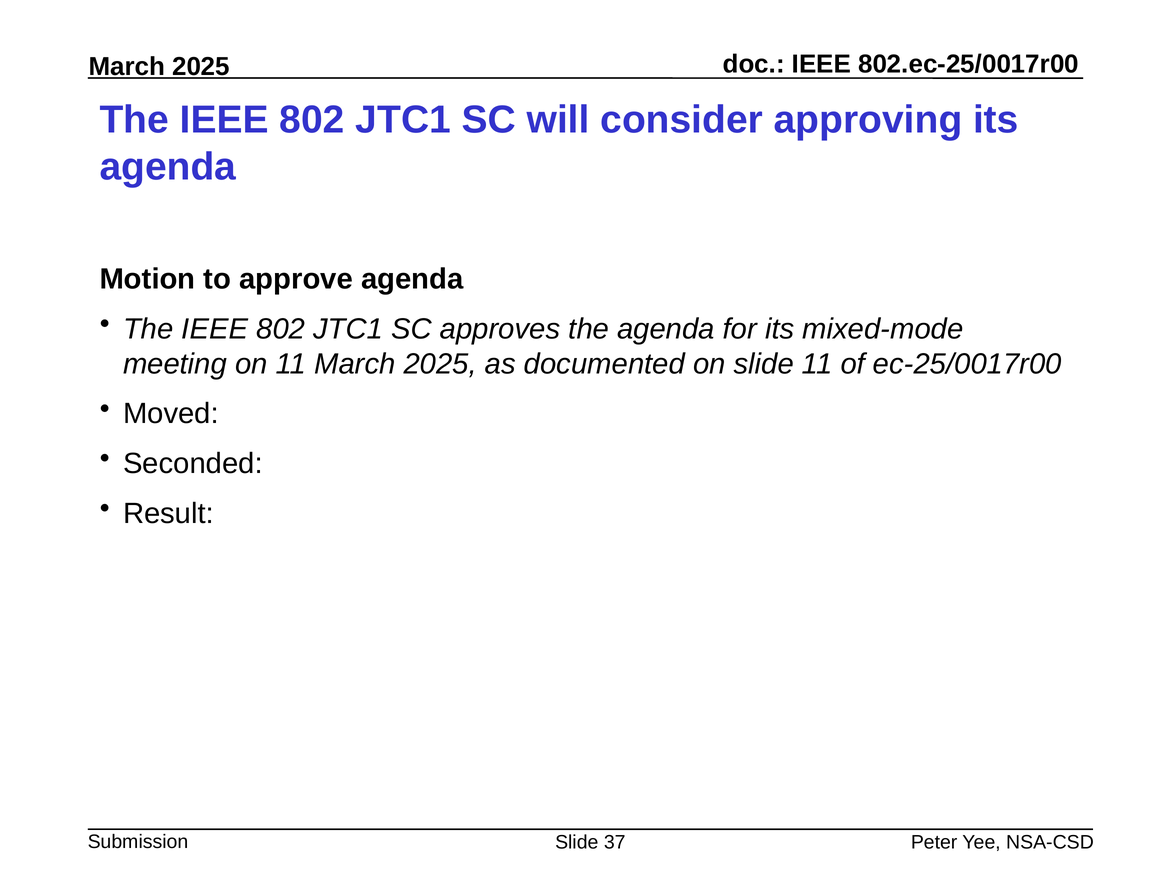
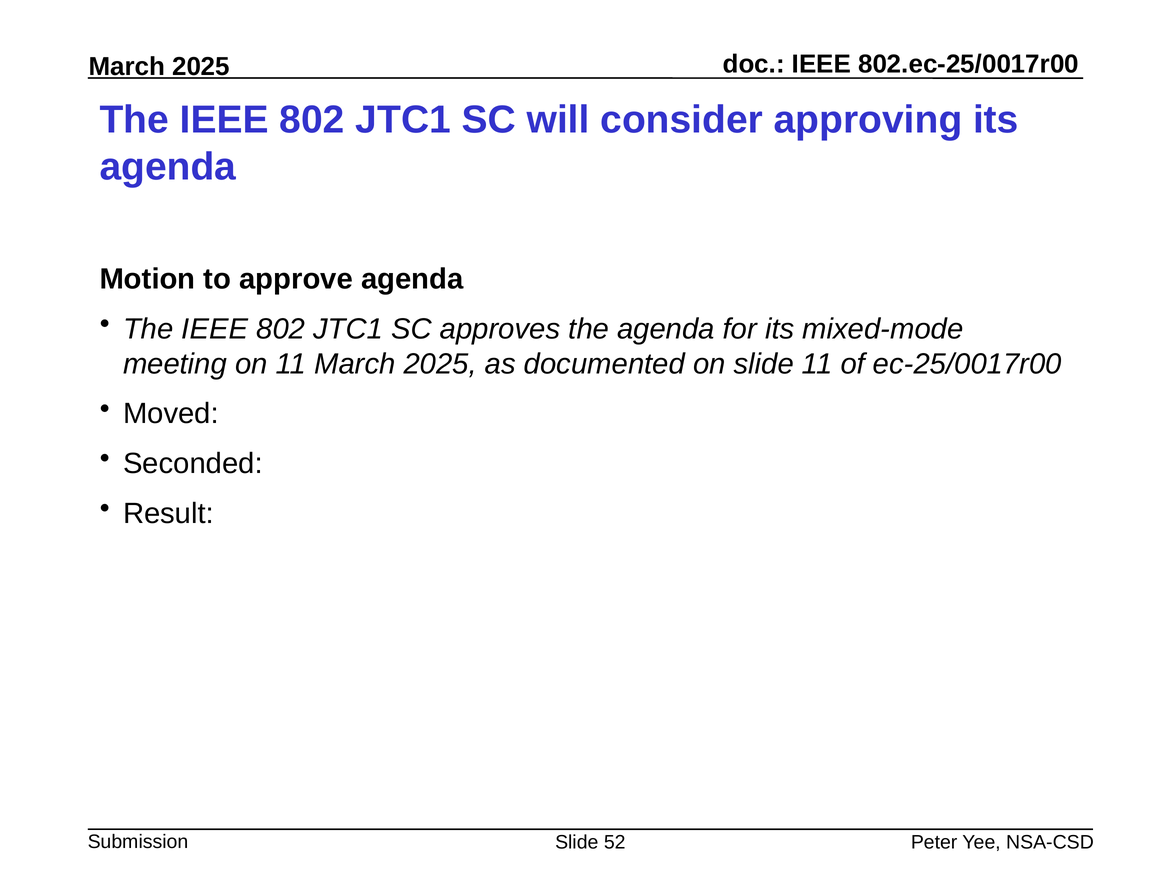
37: 37 -> 52 (615, 842)
